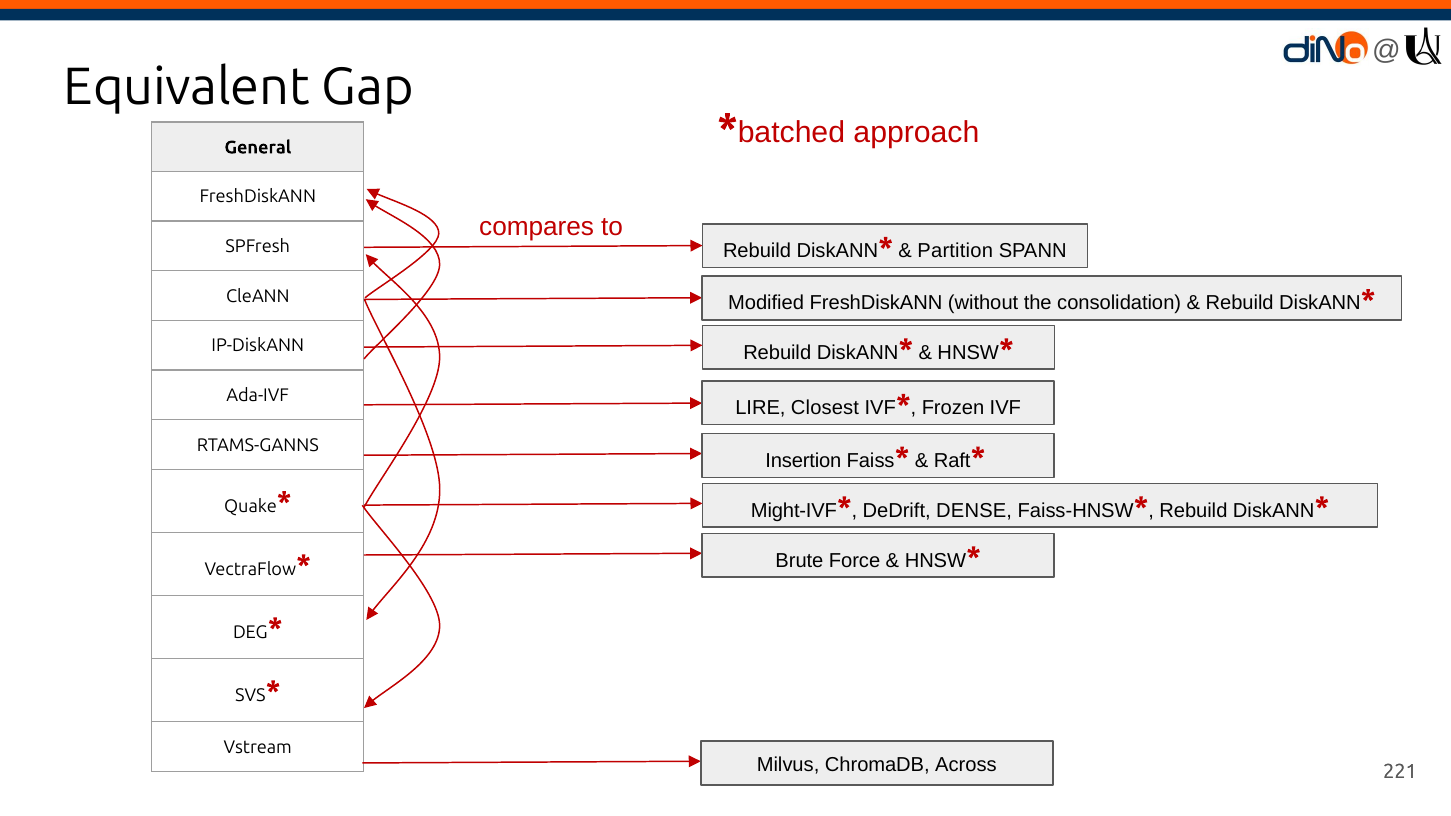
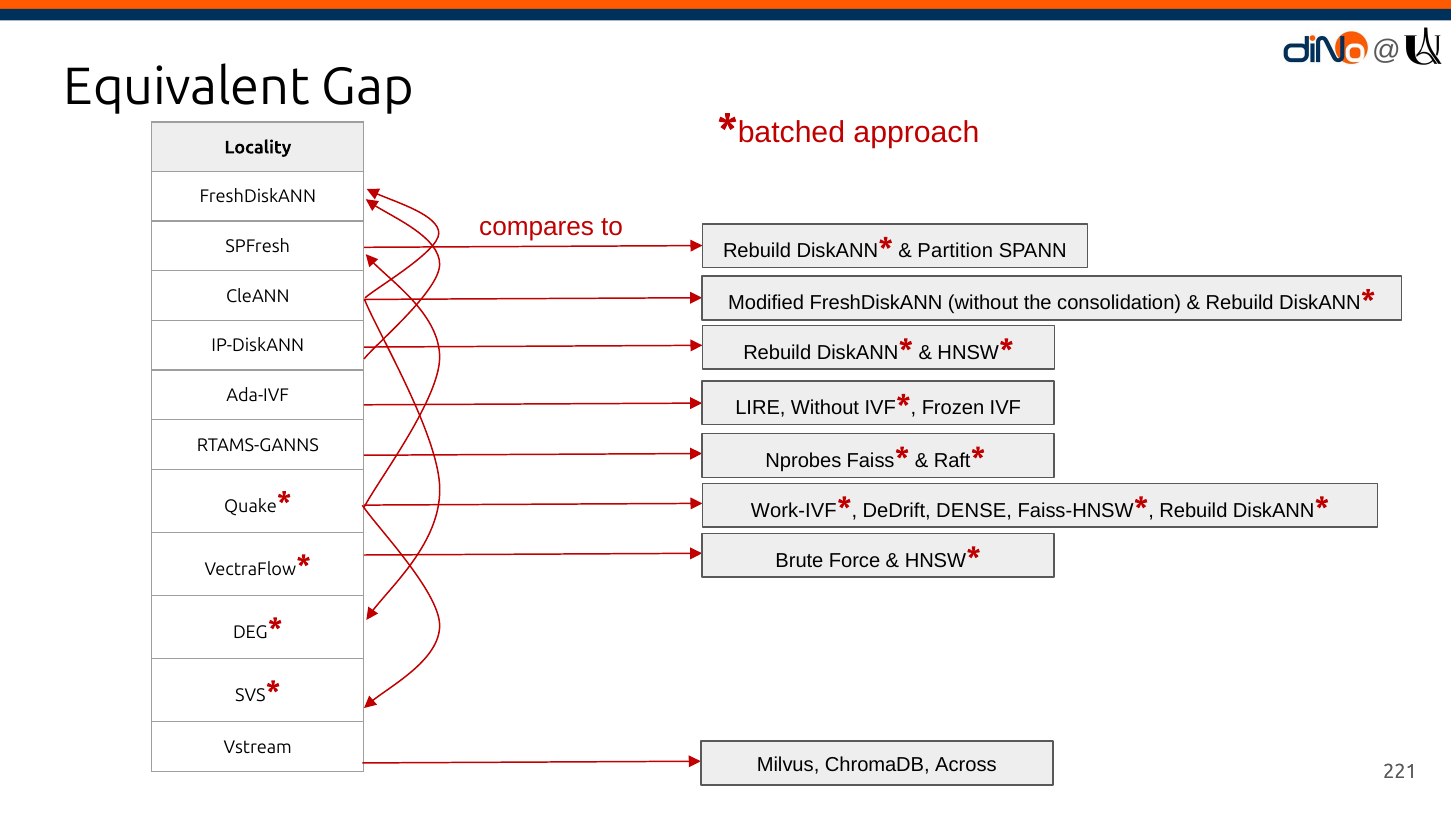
General: General -> Locality (258, 147)
LIRE Closest: Closest -> Without (825, 408)
Insertion: Insertion -> Nprobes (803, 461)
Might-IVF: Might-IVF -> Work-IVF (794, 511)
